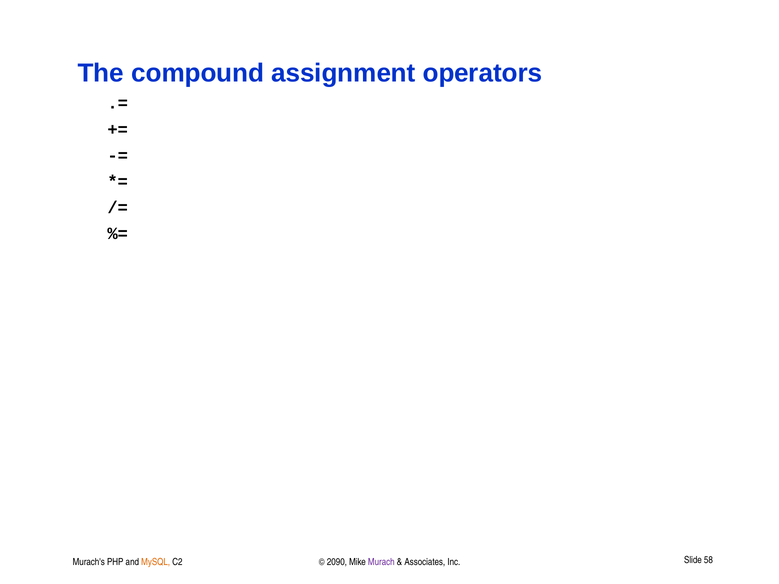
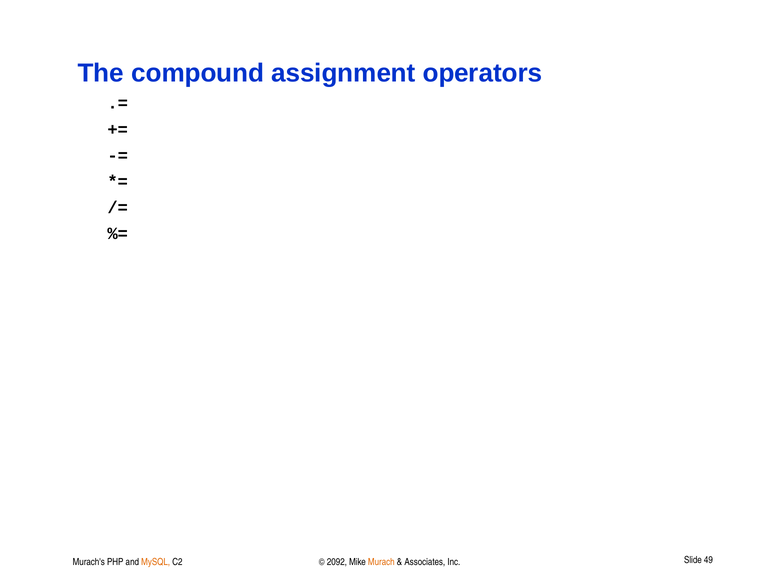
2090: 2090 -> 2092 (337, 562)
Murach colour: purple -> orange (381, 562)
58: 58 -> 49 (708, 561)
